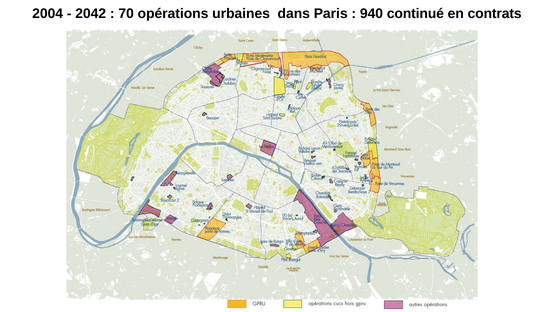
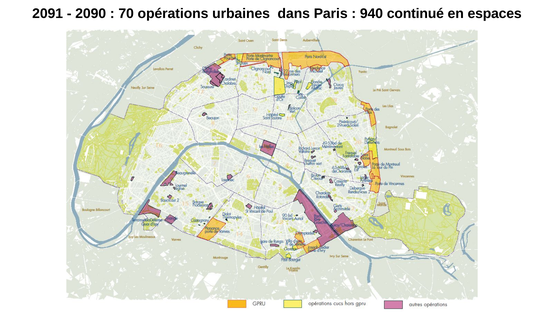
2004: 2004 -> 2091 (48, 13)
2042: 2042 -> 2090 (91, 13)
contrats: contrats -> espaces (495, 13)
